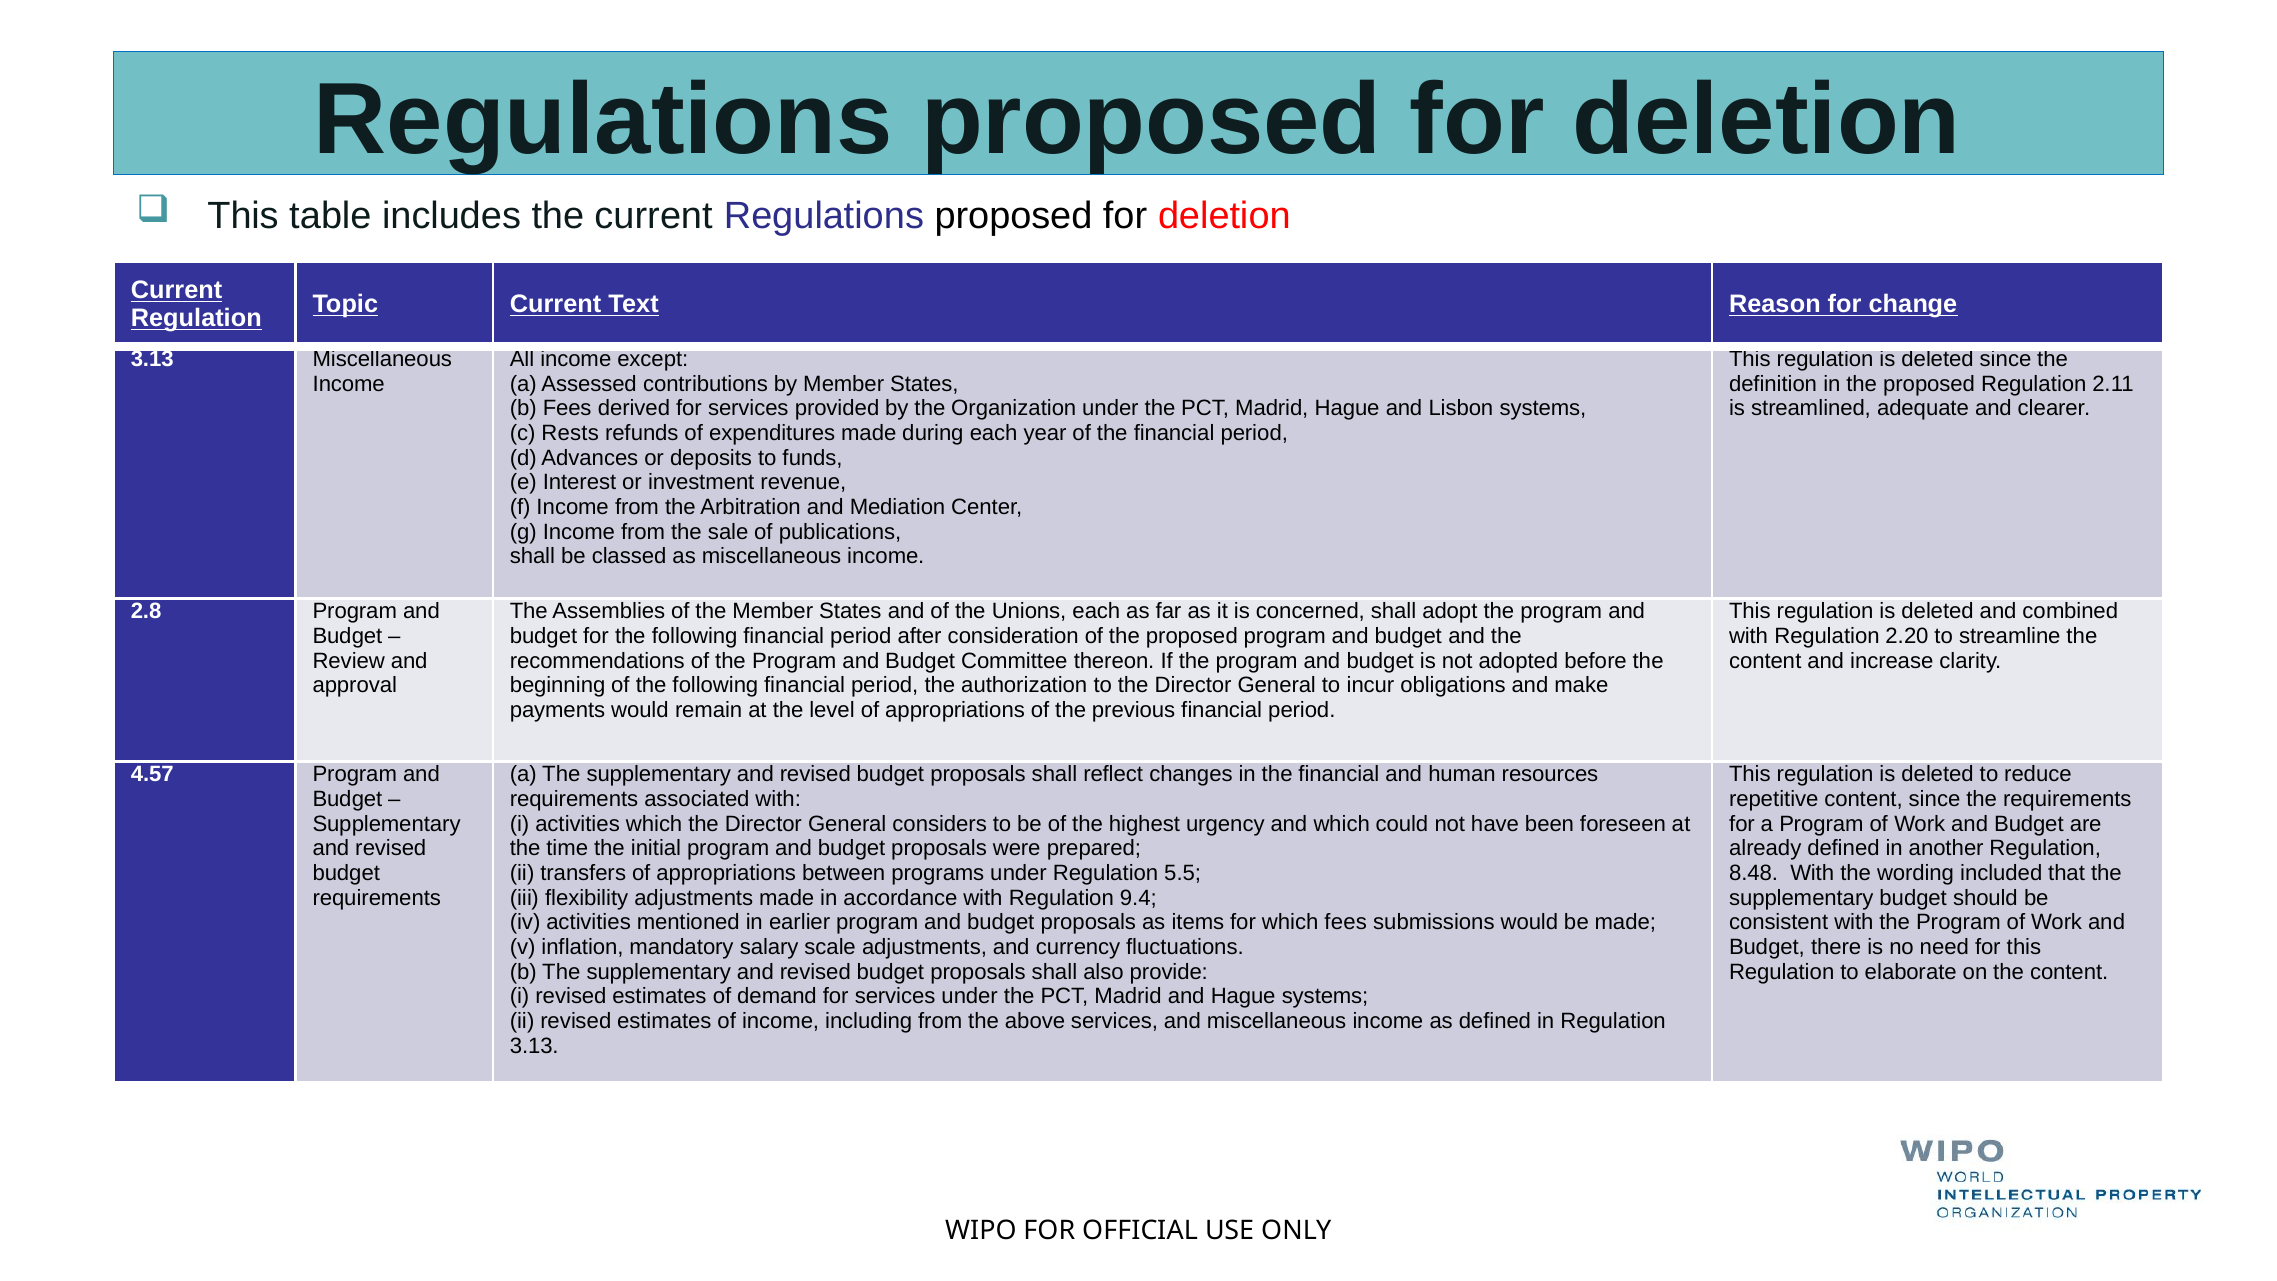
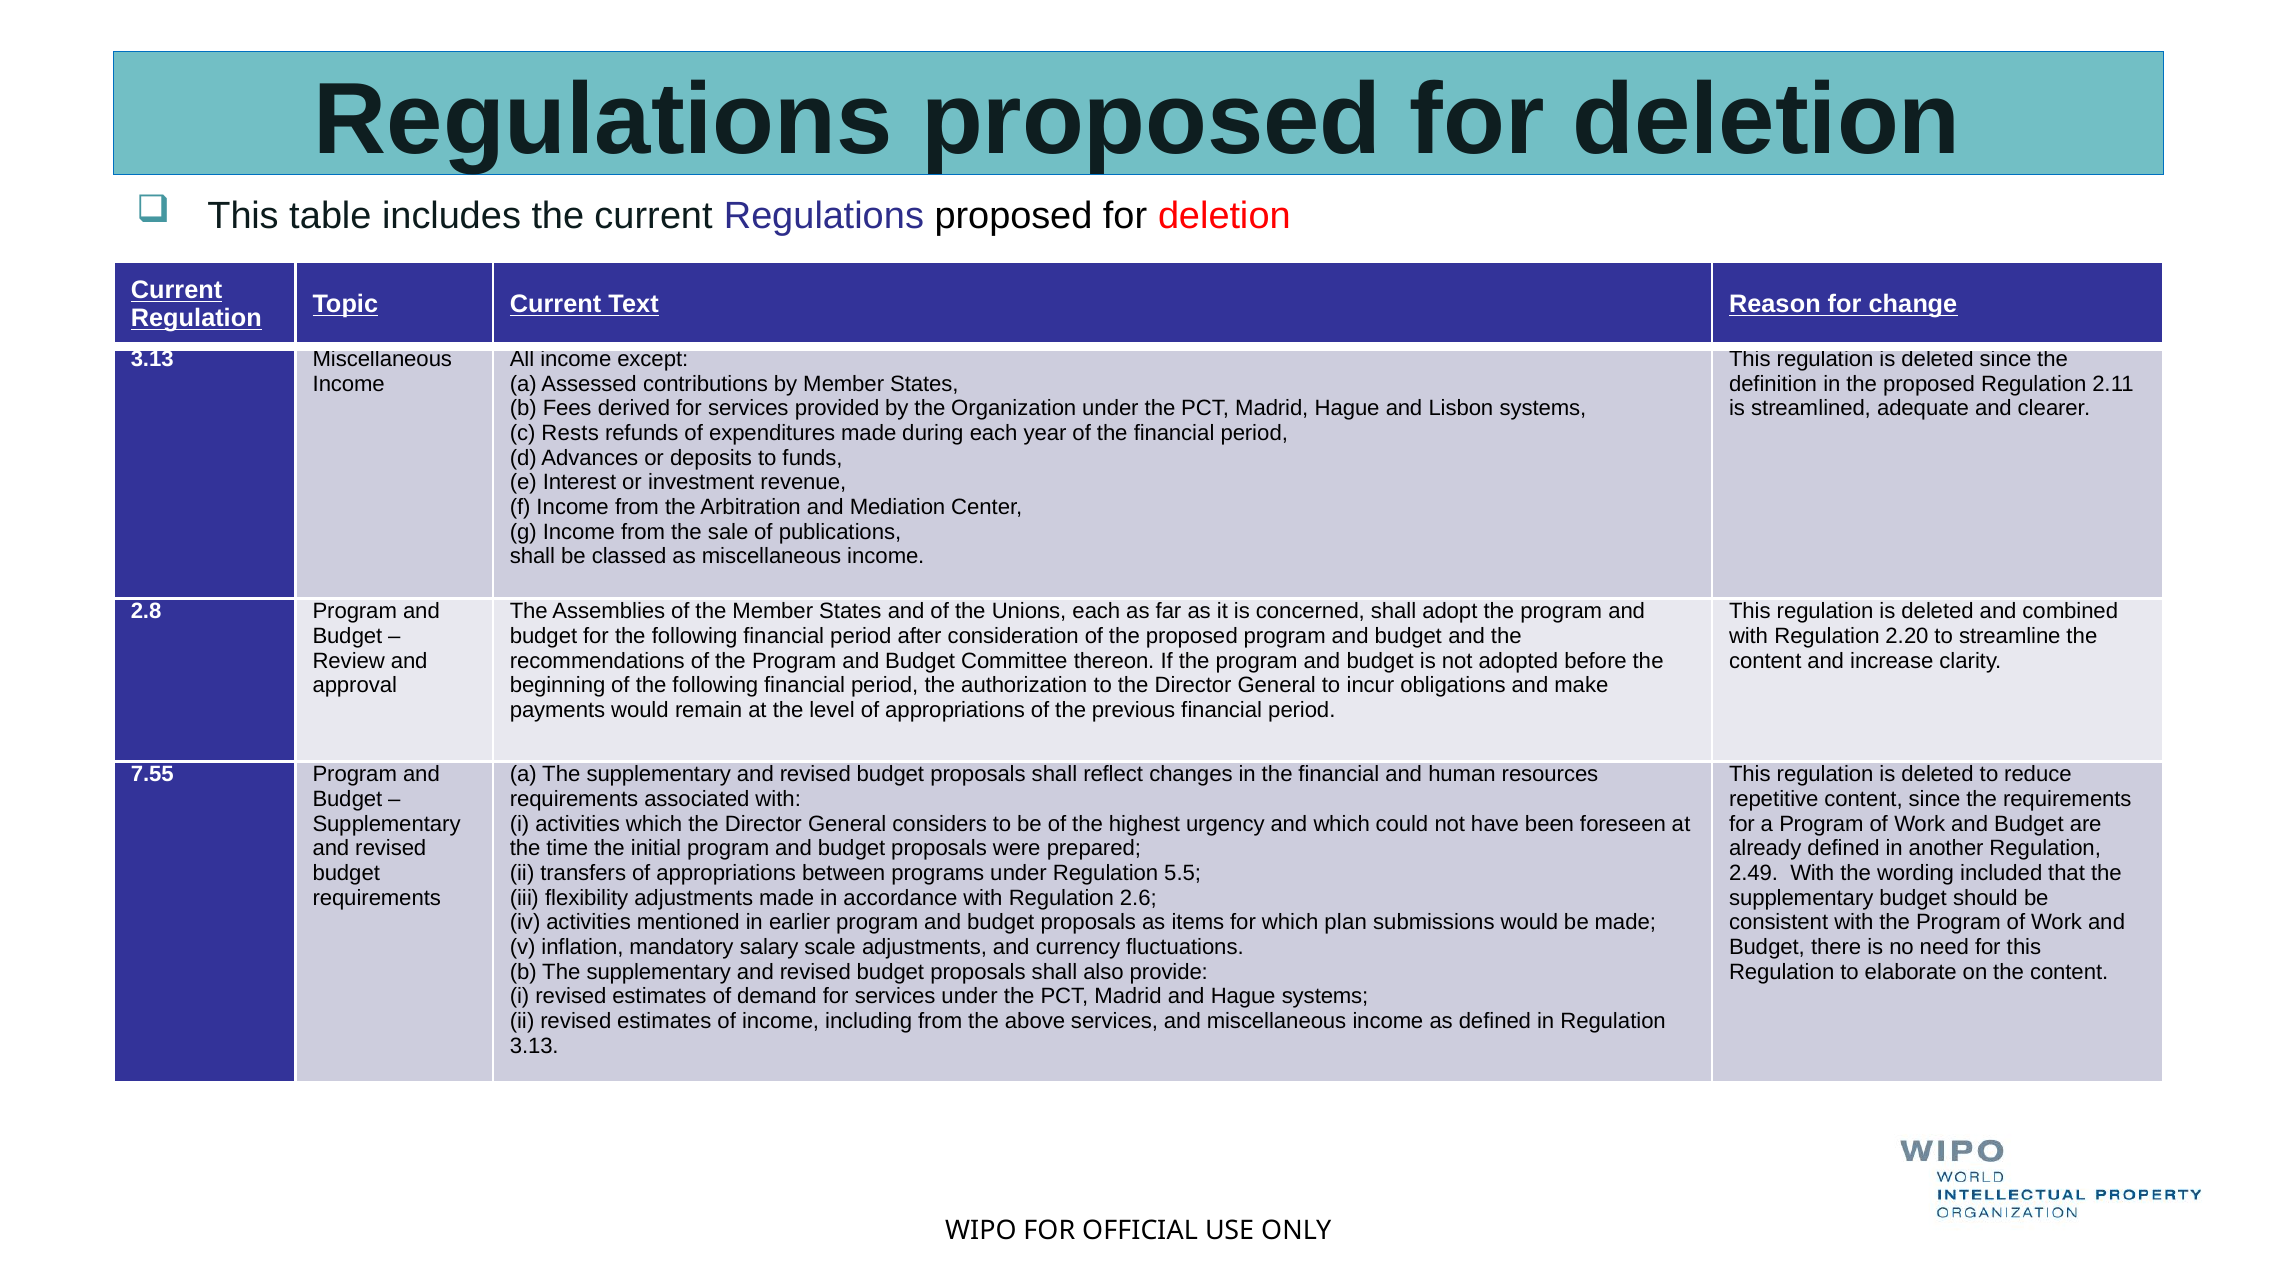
4.57: 4.57 -> 7.55 (152, 774)
8.48: 8.48 -> 2.49 (1754, 873)
9.4: 9.4 -> 2.6 (1138, 898)
which fees: fees -> plan (1346, 922)
